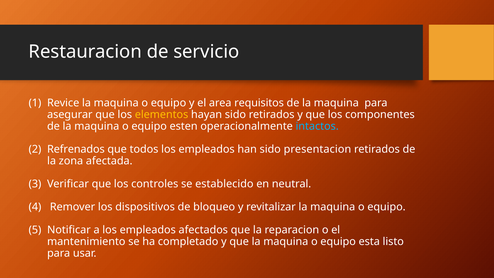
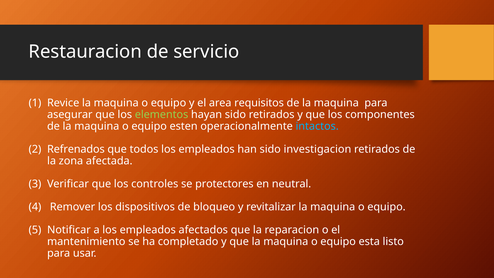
elementos colour: yellow -> light green (162, 115)
presentacion: presentacion -> investigacion (317, 149)
establecido: establecido -> protectores (224, 184)
